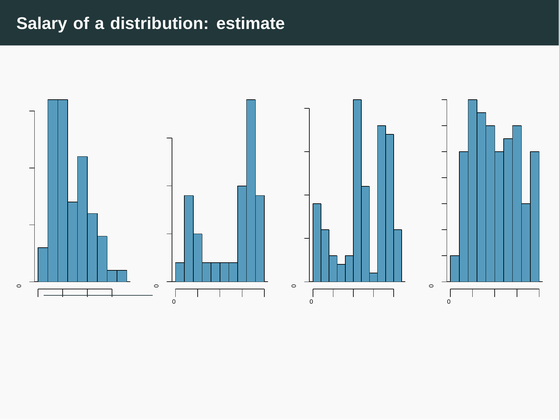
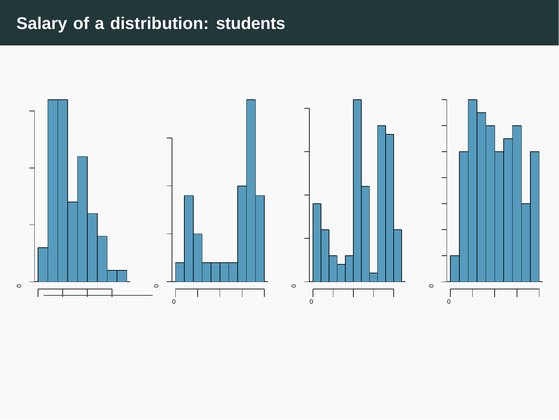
estimate: estimate -> students (251, 24)
